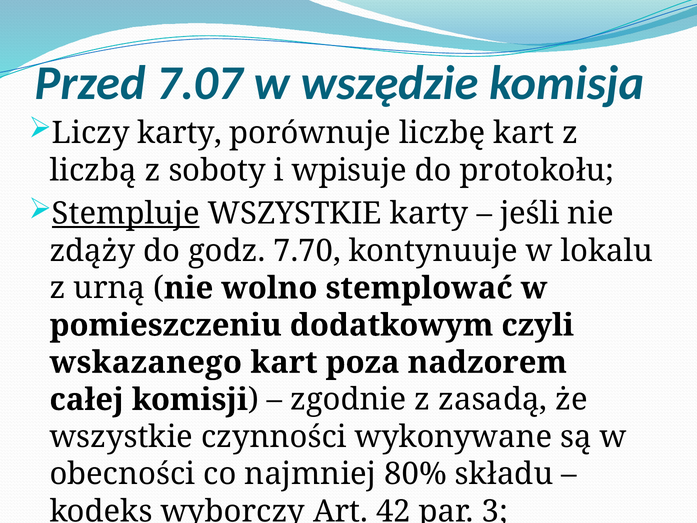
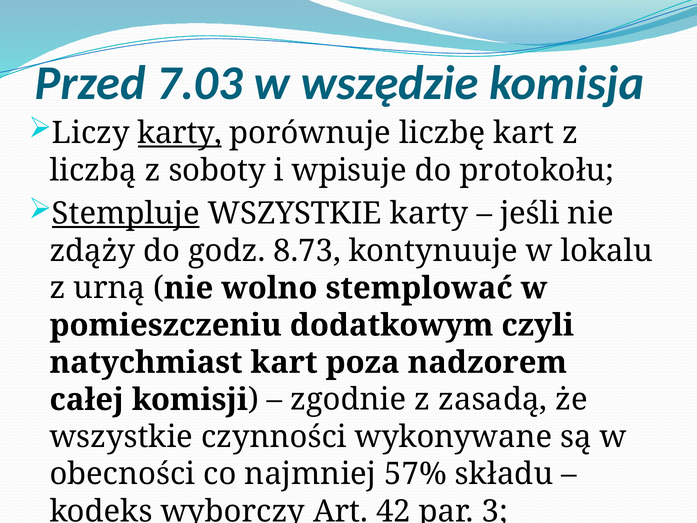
7.07: 7.07 -> 7.03 (200, 83)
karty underline: none -> present (180, 133)
7.70: 7.70 -> 8.73 (307, 251)
wskazanego: wskazanego -> natychmiast (146, 362)
80%: 80% -> 57% (416, 474)
